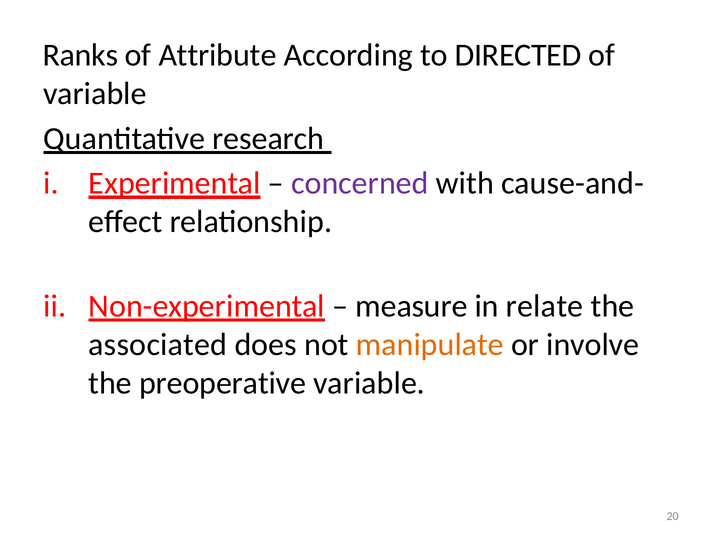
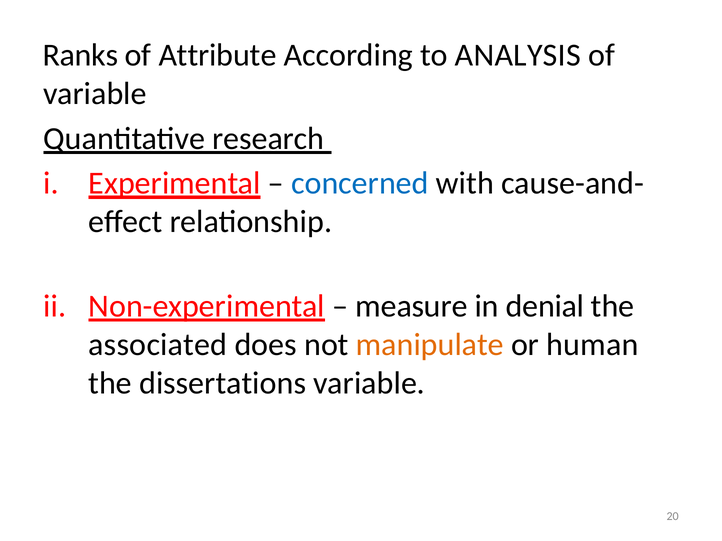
DIRECTED: DIRECTED -> ANALYSIS (518, 55)
concerned colour: purple -> blue (360, 184)
relate: relate -> denial (545, 306)
involve: involve -> human (593, 345)
preoperative: preoperative -> dissertations (223, 383)
